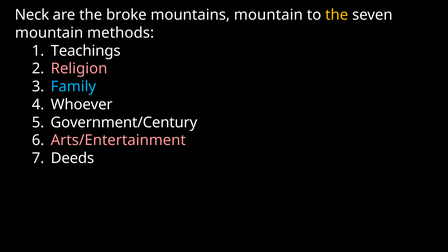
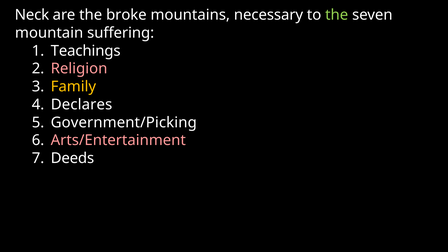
mountains mountain: mountain -> necessary (268, 15)
the colour: yellow -> light green (337, 15)
methods: methods -> suffering (121, 33)
Family colour: light blue -> yellow (73, 87)
Whoever: Whoever -> Declares (82, 105)
Government/Century: Government/Century -> Government/Picking (124, 122)
